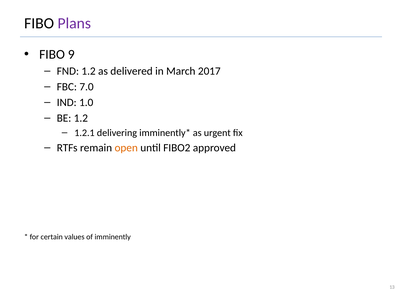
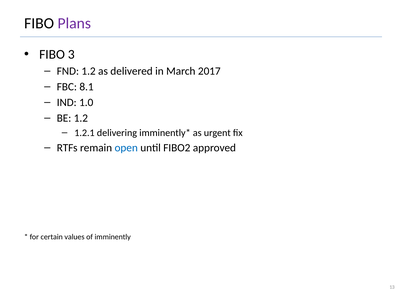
9: 9 -> 3 (71, 55)
7.0: 7.0 -> 8.1 (87, 87)
open colour: orange -> blue (126, 148)
